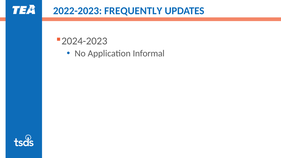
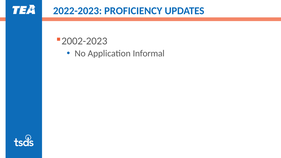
FREQUENTLY: FREQUENTLY -> PROFICIENCY (133, 11)
2024-2023: 2024-2023 -> 2002-2023 (84, 41)
